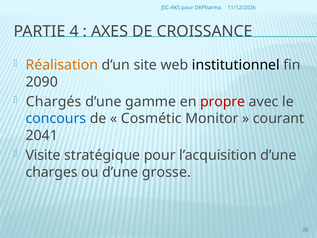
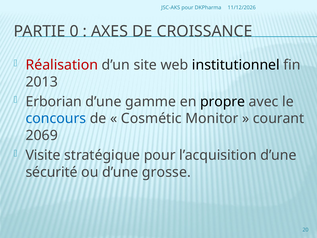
4: 4 -> 0 (74, 31)
Réalisation colour: orange -> red (62, 65)
2090: 2090 -> 2013 (42, 82)
Chargés: Chargés -> Erborian (54, 102)
propre colour: red -> black (223, 102)
2041: 2041 -> 2069 (42, 135)
charges: charges -> sécurité (52, 172)
